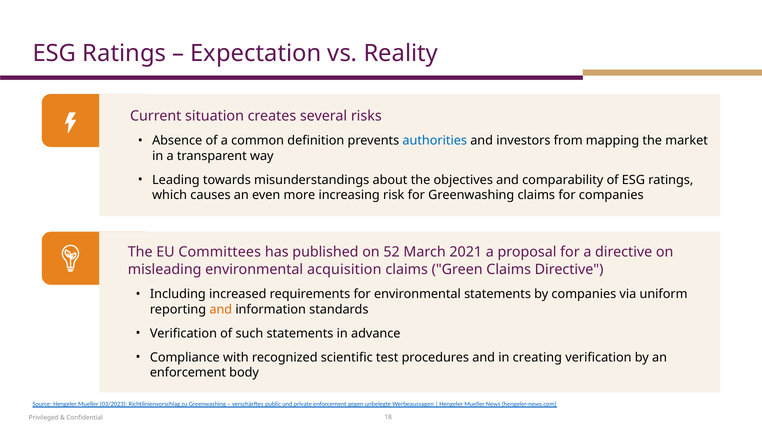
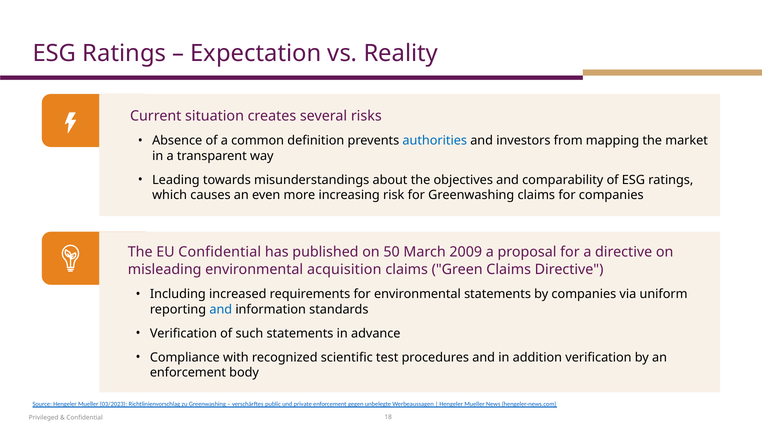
EU Committees: Committees -> Confidential (220, 252)
52: 52 -> 50 (392, 252)
2021: 2021 -> 2009 (466, 252)
and colour: orange -> blue (221, 309)
creating: creating -> addition (537, 357)
